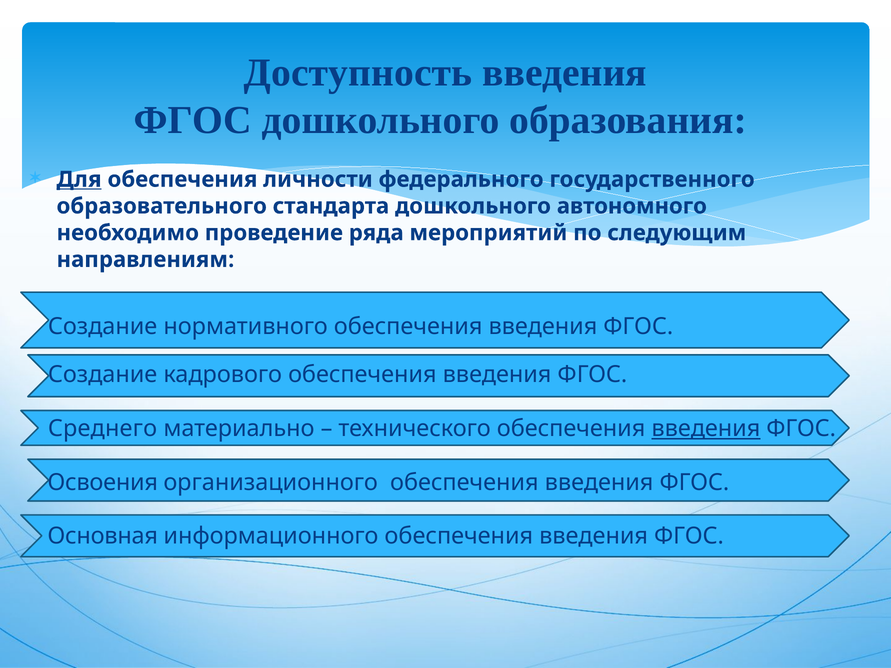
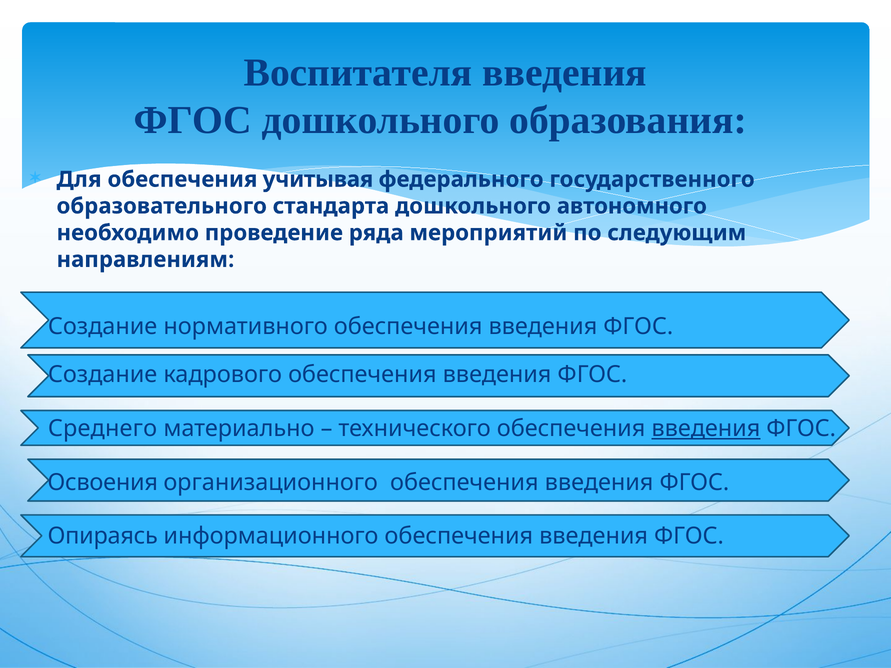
Доступность: Доступность -> Воспитателя (358, 73)
Для underline: present -> none (79, 179)
личности: личности -> учитывая (318, 179)
Основная: Основная -> Опираясь (103, 536)
